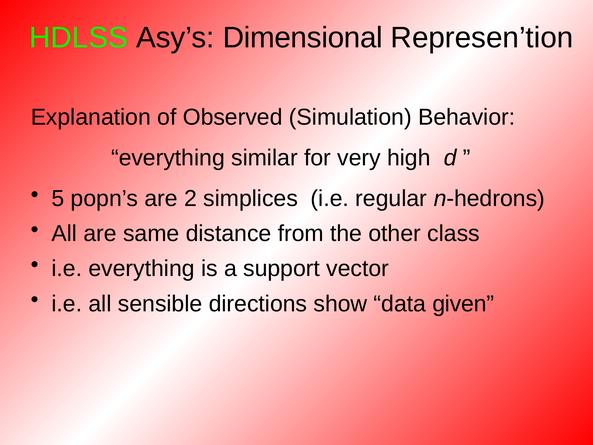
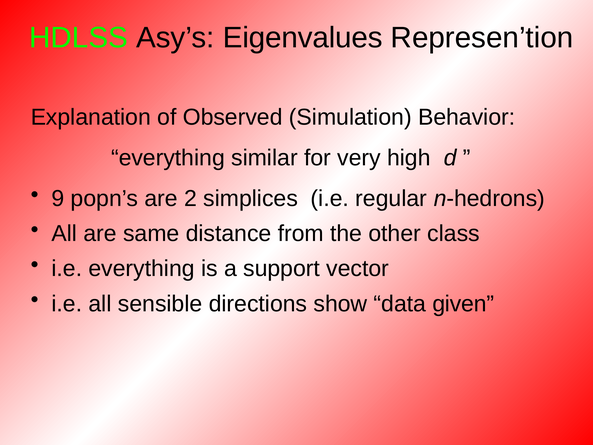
Dimensional: Dimensional -> Eigenvalues (303, 38)
5: 5 -> 9 (58, 198)
